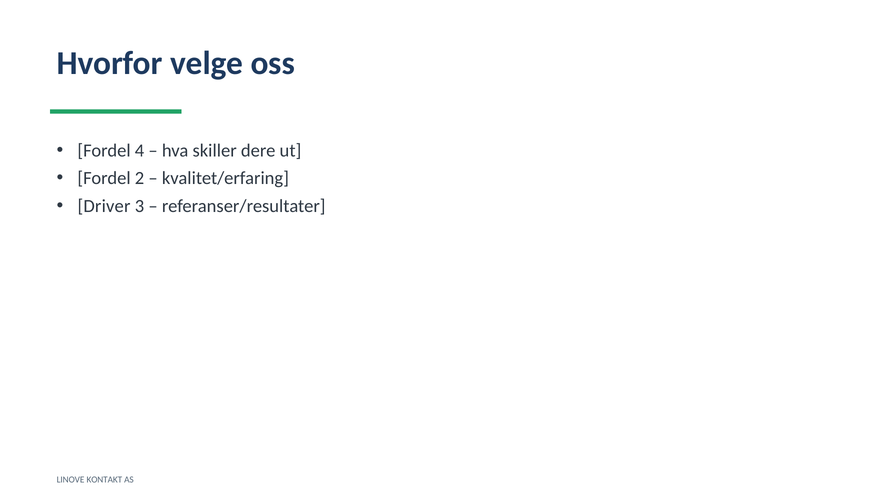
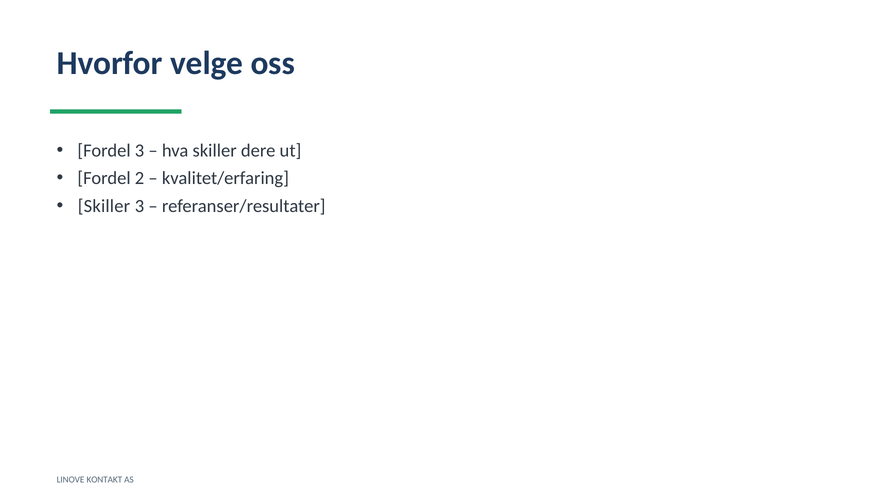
Fordel 4: 4 -> 3 (140, 151)
Driver: Driver -> Skiller (104, 206)
